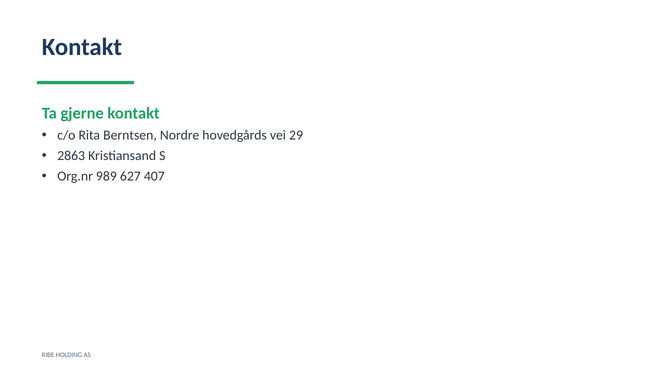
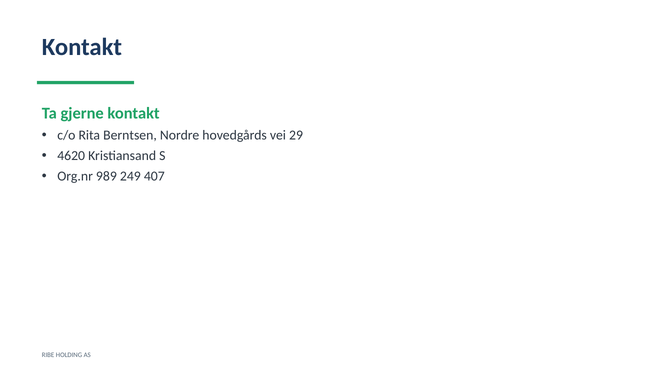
2863: 2863 -> 4620 (71, 156)
627: 627 -> 249 (130, 176)
